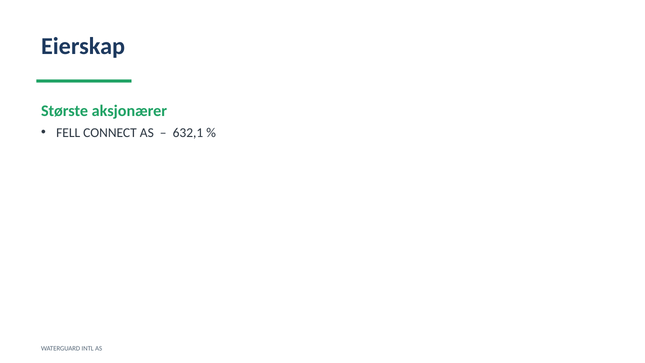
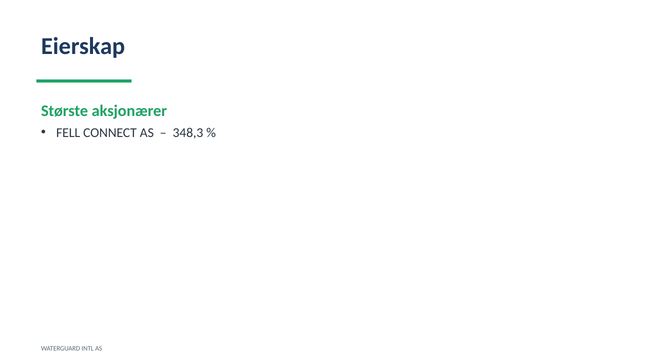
632,1: 632,1 -> 348,3 (188, 133)
